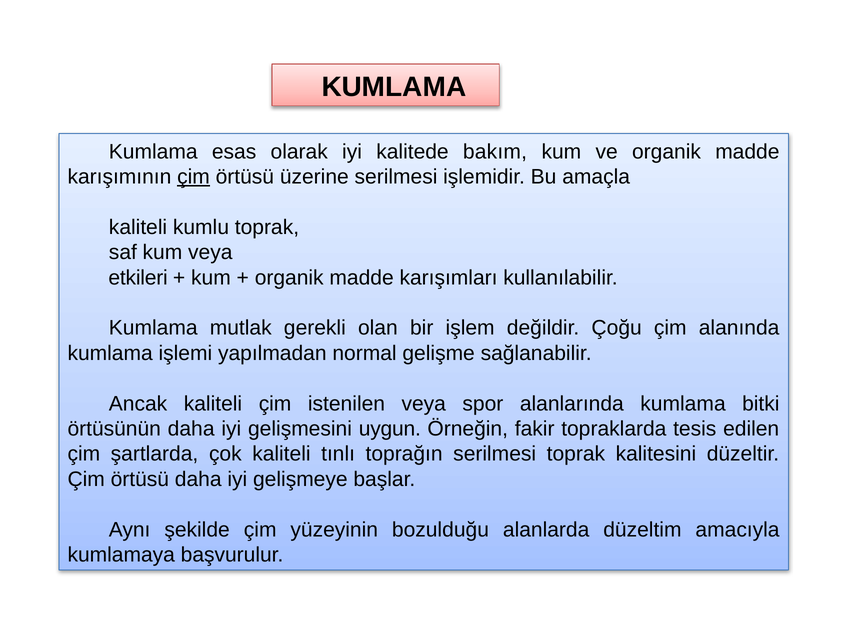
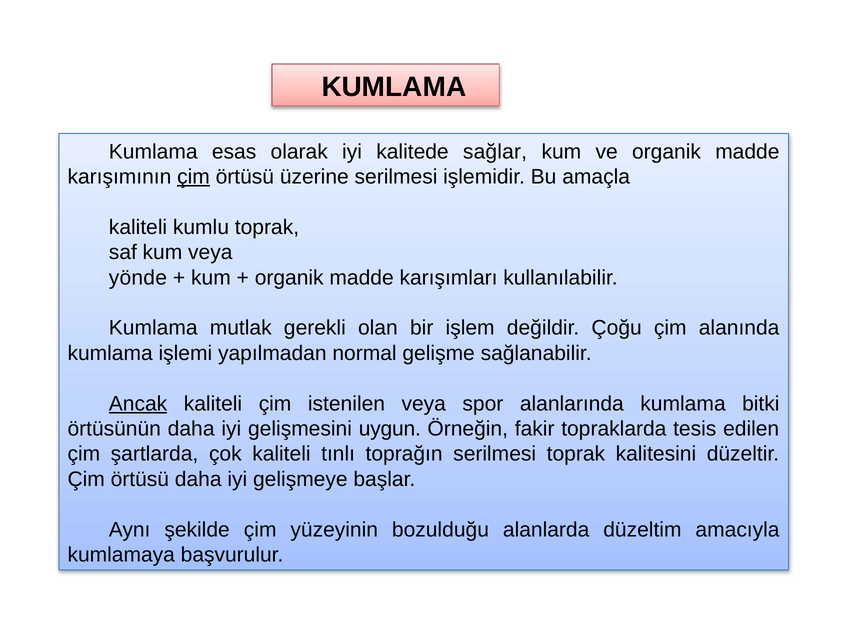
bakım: bakım -> sağlar (495, 152)
etkileri: etkileri -> yönde (138, 278)
Ancak underline: none -> present (138, 404)
